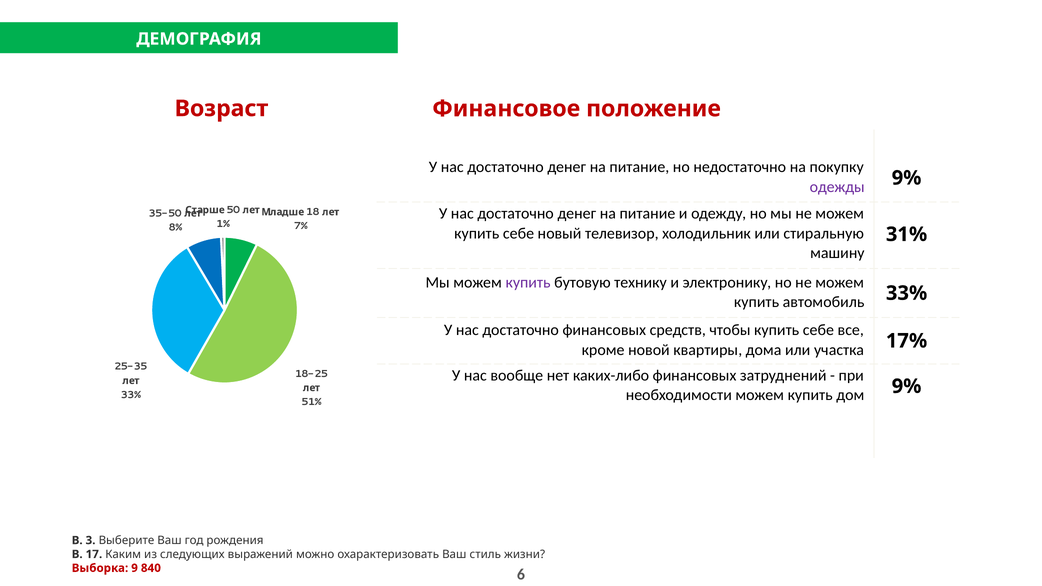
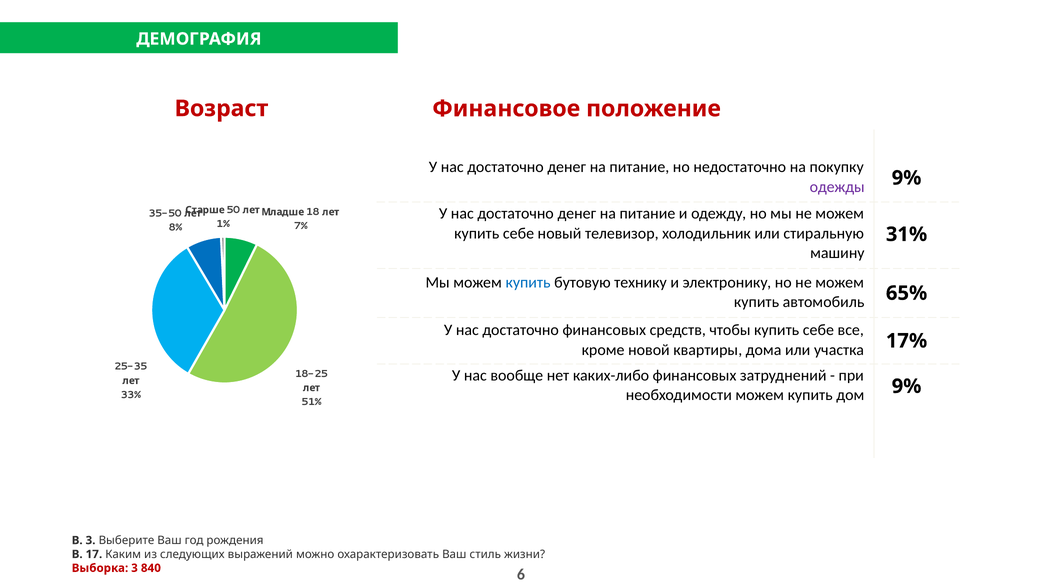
купить colour: purple -> blue (528, 282)
автомобиль 33%: 33% -> 65% (907, 293)
Выборка 9: 9 -> 3 (135, 568)
